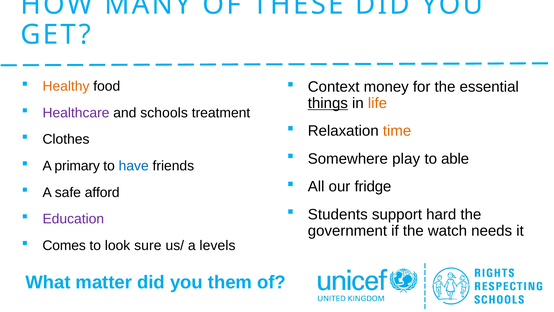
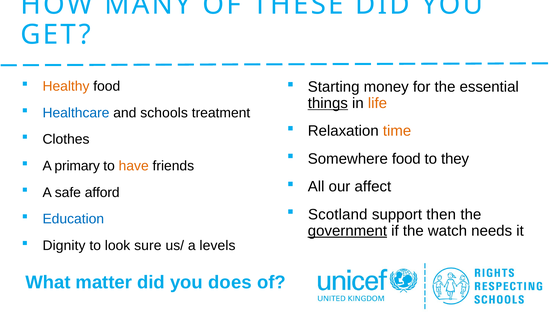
Context: Context -> Starting (334, 87)
Healthcare colour: purple -> blue (76, 113)
Somewhere play: play -> food (406, 159)
able: able -> they (455, 159)
have colour: blue -> orange (134, 166)
fridge: fridge -> affect (373, 186)
Students: Students -> Scotland (338, 214)
hard: hard -> then (441, 214)
Education colour: purple -> blue (73, 219)
government underline: none -> present (347, 230)
Comes: Comes -> Dignity (64, 245)
them: them -> does (230, 282)
